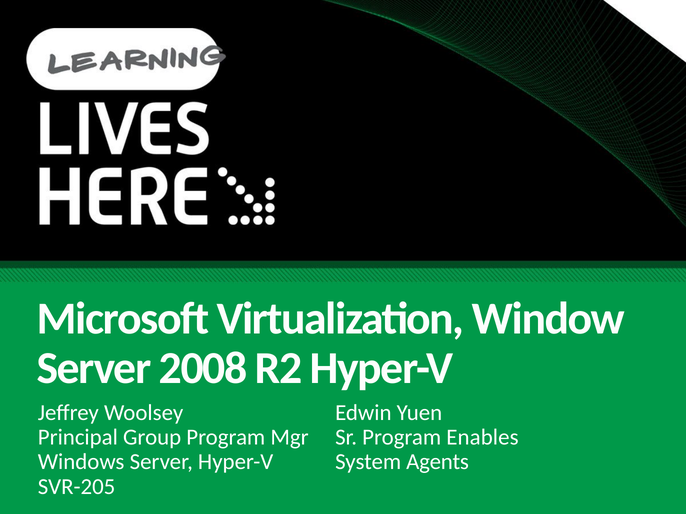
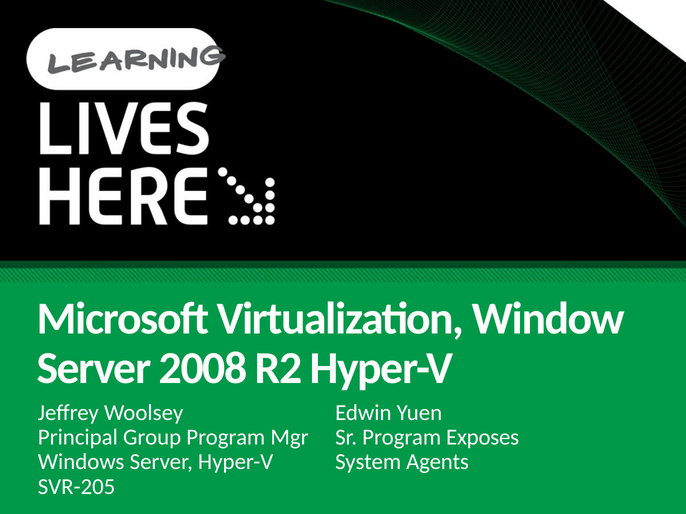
Enables: Enables -> Exposes (483, 438)
